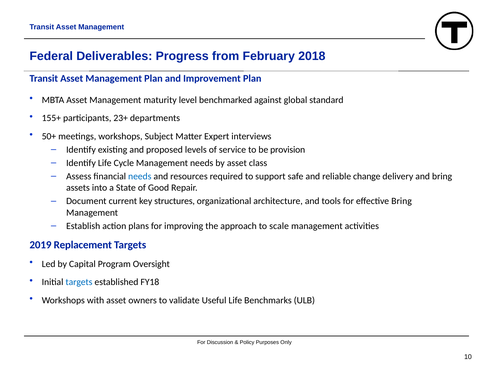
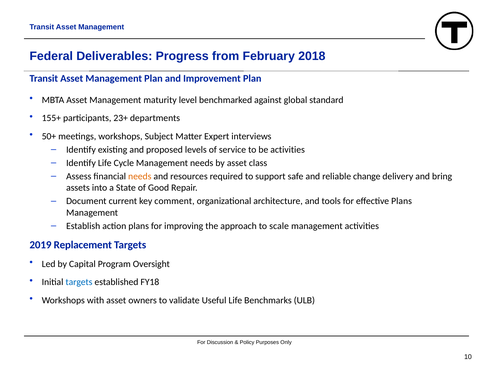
be provision: provision -> activities (288, 150)
needs colour: blue -> orange (140, 176)
structures: structures -> comment (174, 201)
effective Bring: Bring -> Plans (402, 201)
